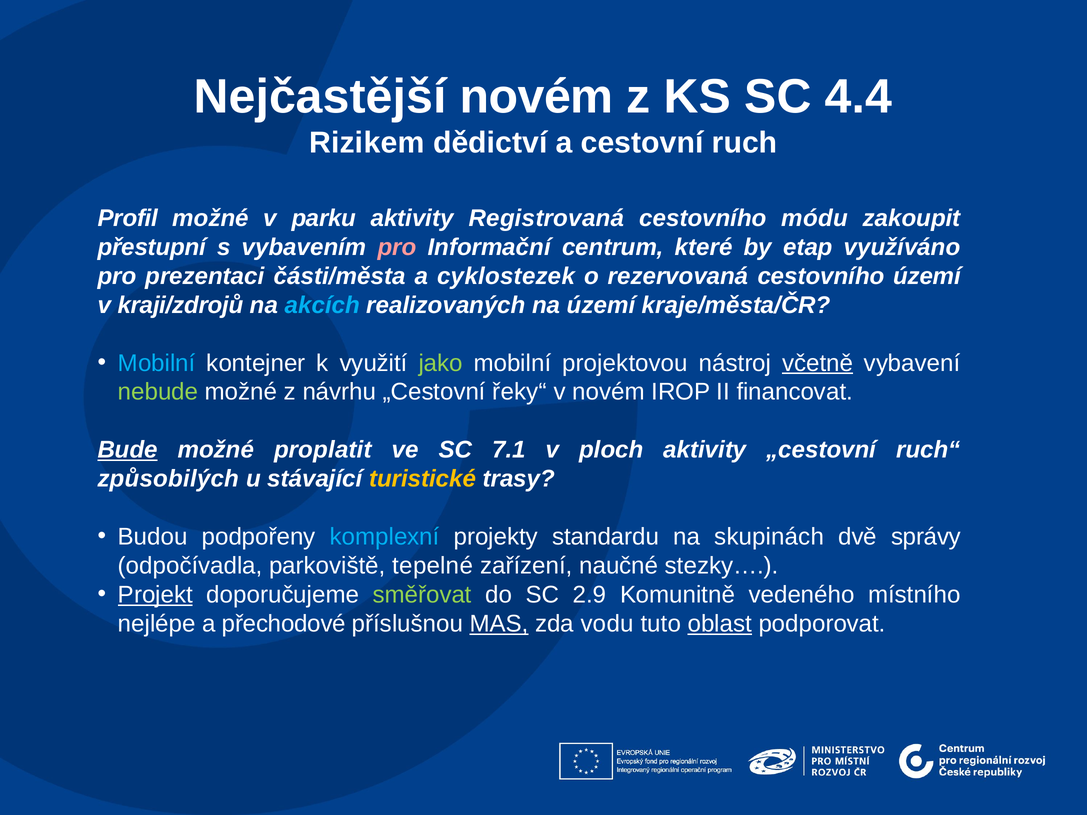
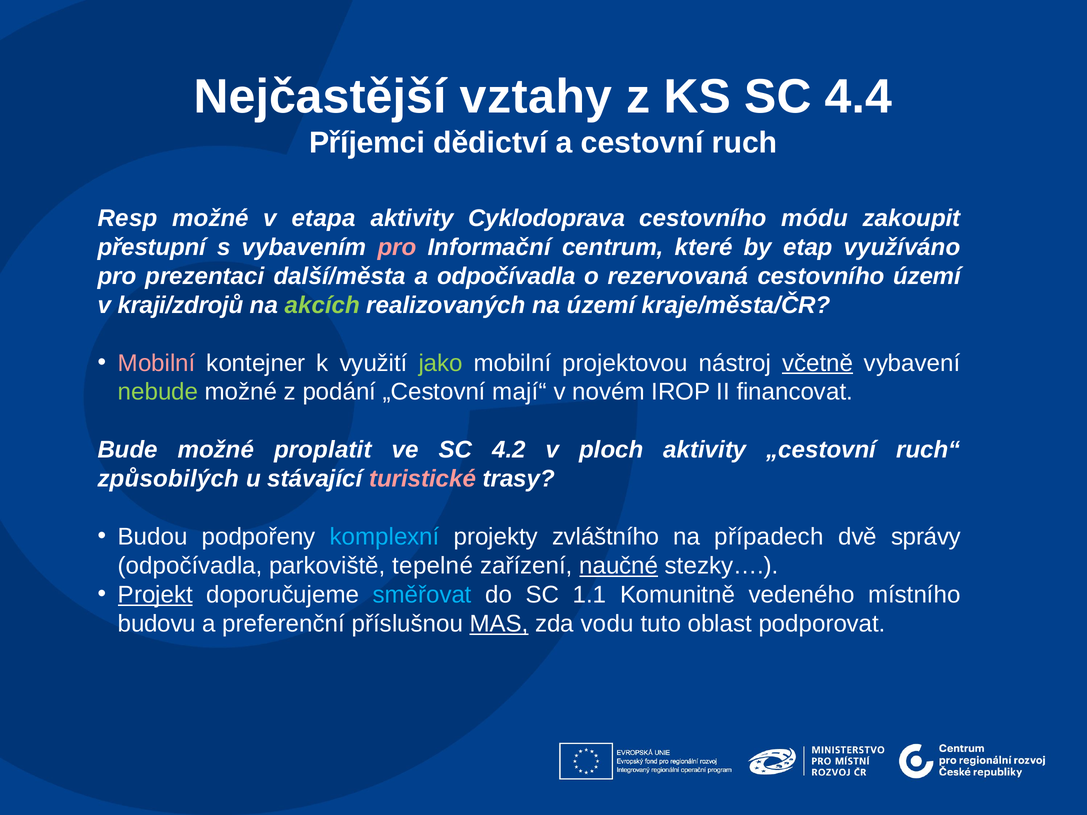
Nejčastější novém: novém -> vztahy (536, 97)
Rizikem: Rizikem -> Příjemci (367, 143)
Profil: Profil -> Resp (128, 218)
parku: parku -> etapa (324, 218)
Registrovaná: Registrovaná -> Cyklodoprava (547, 218)
části/města: části/města -> další/města (340, 276)
a cyklostezek: cyklostezek -> odpočívadla (506, 276)
akcích colour: light blue -> light green (322, 305)
Mobilní colour: light blue -> pink (157, 363)
návrhu: návrhu -> podání (339, 392)
řeky“: řeky“ -> mají“ (520, 392)
Bude underline: present -> none (128, 450)
7.1: 7.1 -> 4.2 (509, 450)
turistické colour: yellow -> pink (423, 479)
standardu: standardu -> zvláštního (606, 537)
skupinách: skupinách -> případech (769, 537)
naučné underline: none -> present (619, 566)
směřovat colour: light green -> light blue (422, 595)
2.9: 2.9 -> 1.1 (590, 595)
nejlépe: nejlépe -> budovu (157, 624)
přechodové: přechodové -> preferenční (284, 624)
oblast underline: present -> none (720, 624)
